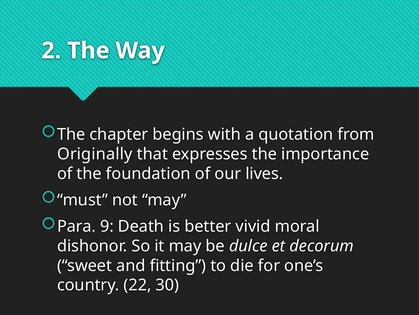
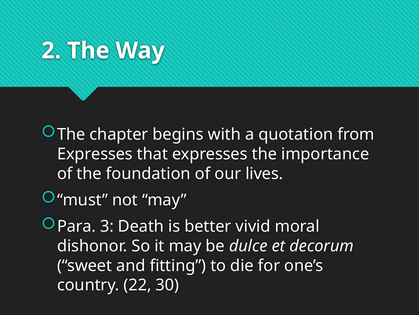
Originally: Originally -> Expresses (95, 154)
9: 9 -> 3 (107, 226)
